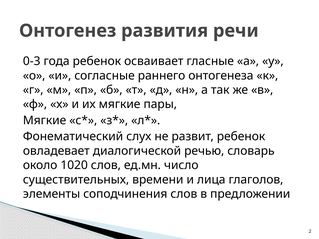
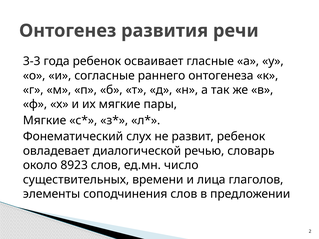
0-3: 0-3 -> 3-3 (32, 61)
1020: 1020 -> 8923 (74, 165)
